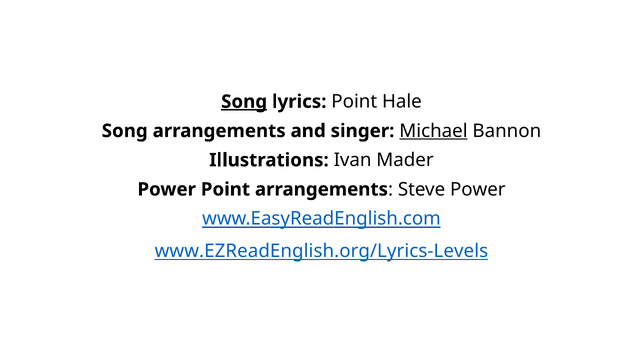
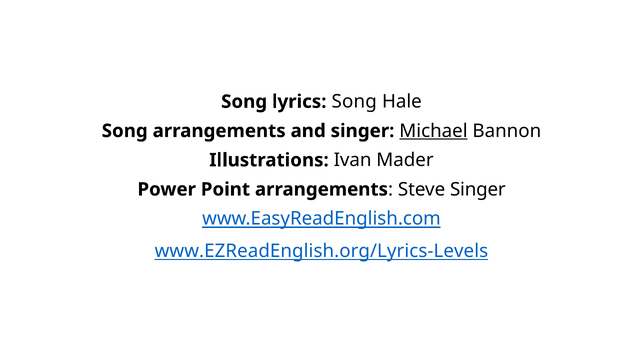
Song underline: present -> none (244, 102)
lyrics Point: Point -> Song (354, 102)
Steve Power: Power -> Singer (478, 189)
